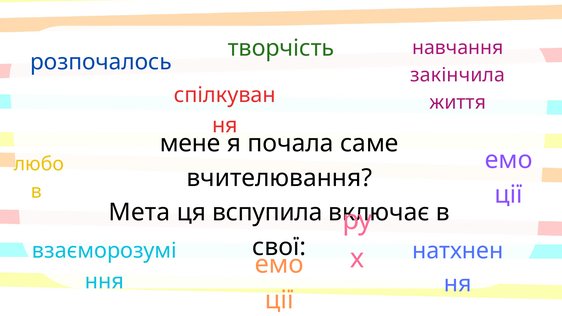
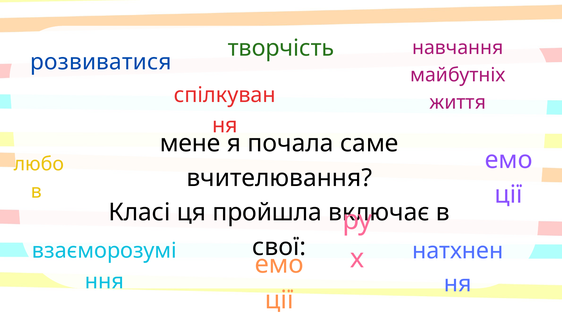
розпочалось: розпочалось -> розвиватися (101, 62)
закінчила: закінчила -> майбутніх (458, 75)
Мета: Мета -> Класі (139, 213)
вспупила: вспупила -> пройшла (267, 213)
